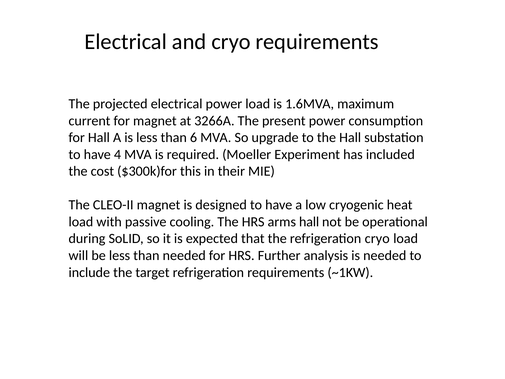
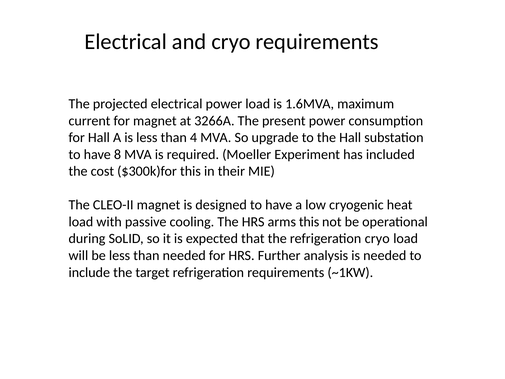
6: 6 -> 4 (194, 137)
4: 4 -> 8 (117, 154)
arms hall: hall -> this (309, 222)
